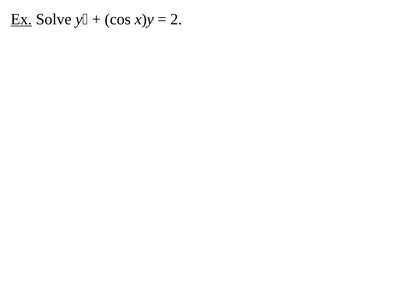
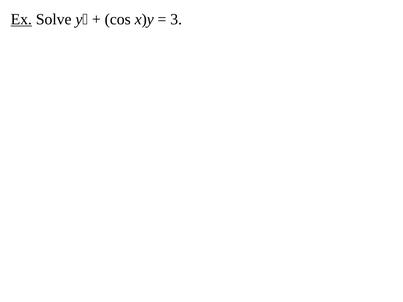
2: 2 -> 3 (176, 19)
